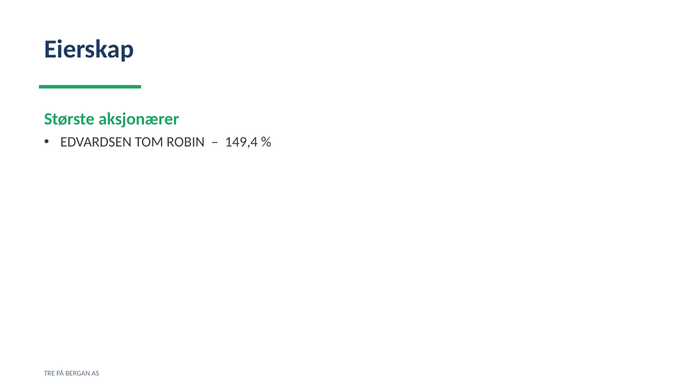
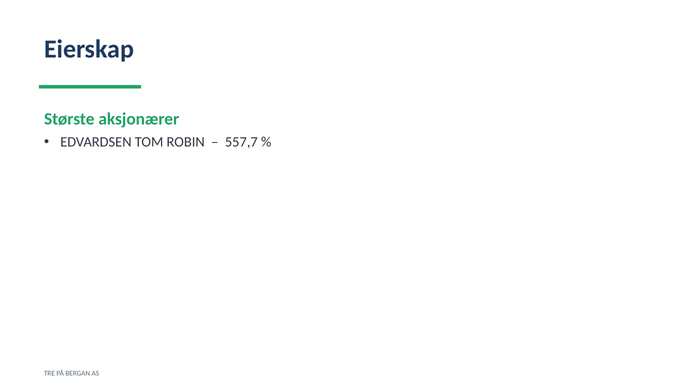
149,4: 149,4 -> 557,7 (241, 142)
